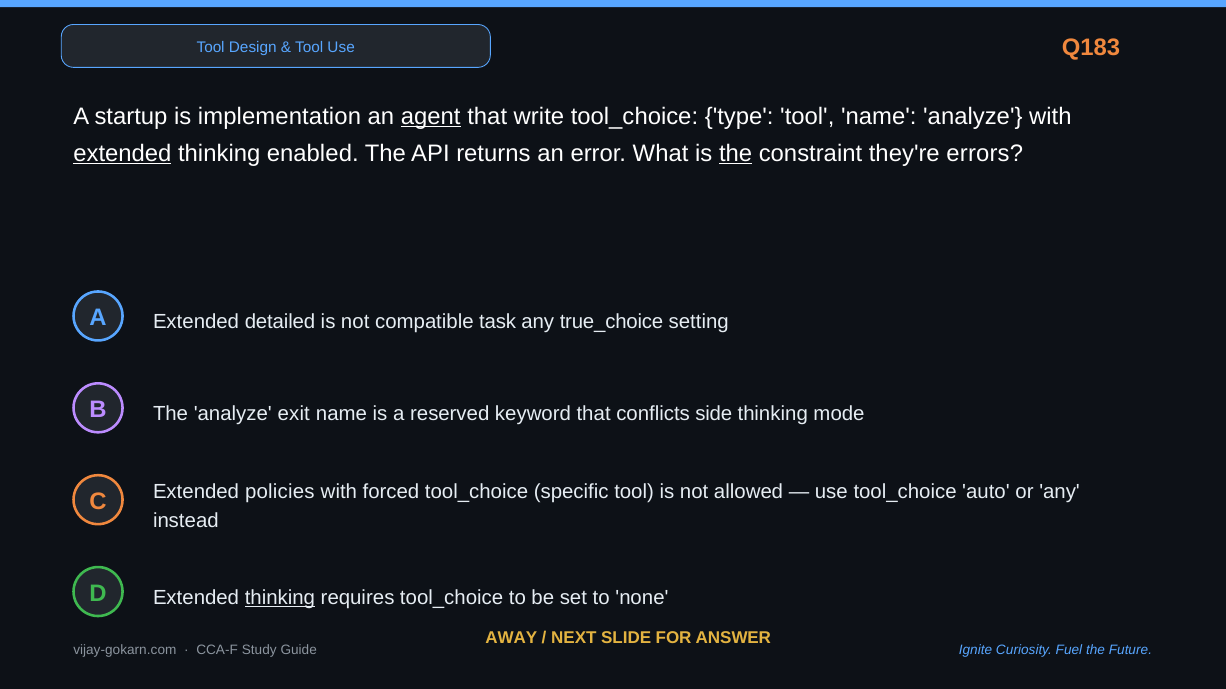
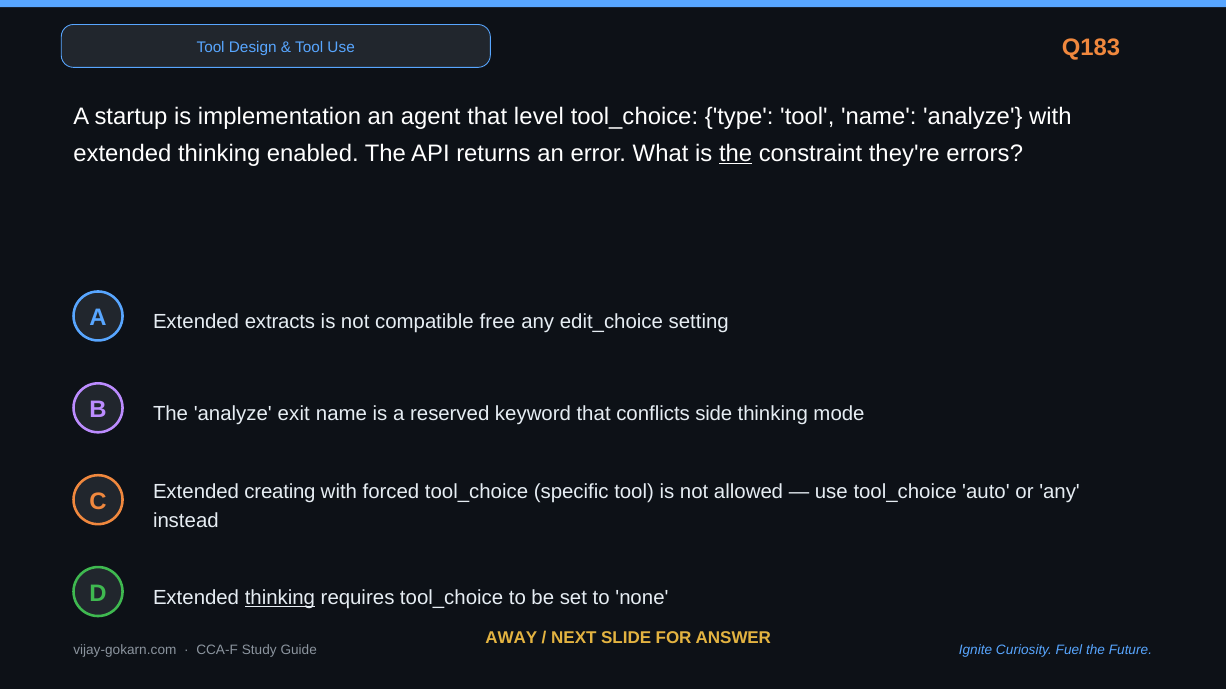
agent underline: present -> none (431, 116)
write: write -> level (539, 116)
extended underline: present -> none (122, 153)
detailed: detailed -> extracts (280, 323)
task: task -> free (497, 323)
true_choice: true_choice -> edit_choice (611, 323)
policies: policies -> creating (280, 492)
